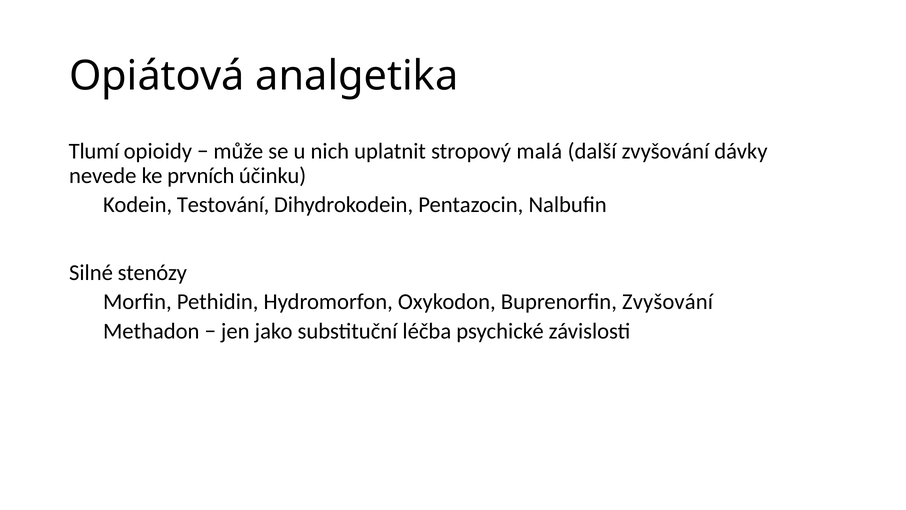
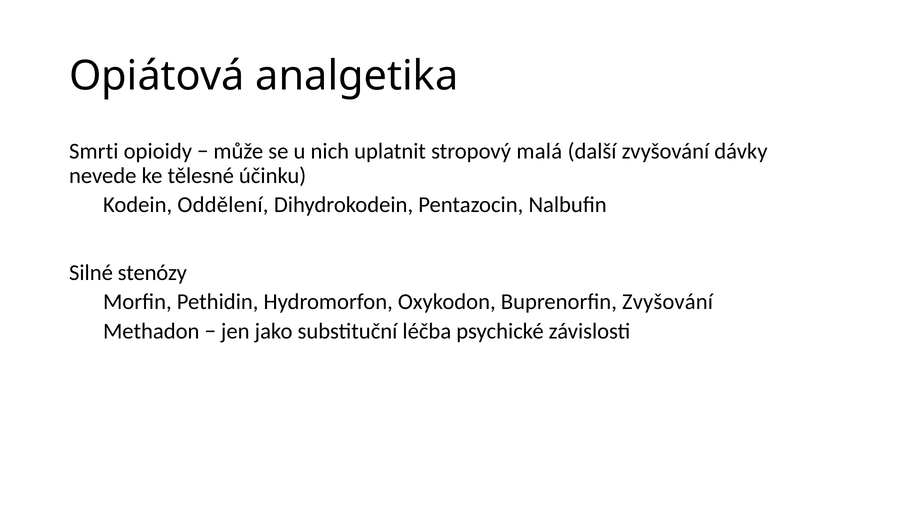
Tlumí: Tlumí -> Smrti (94, 151)
prvních: prvních -> tělesné (201, 176)
Testování: Testování -> Oddělení (223, 205)
